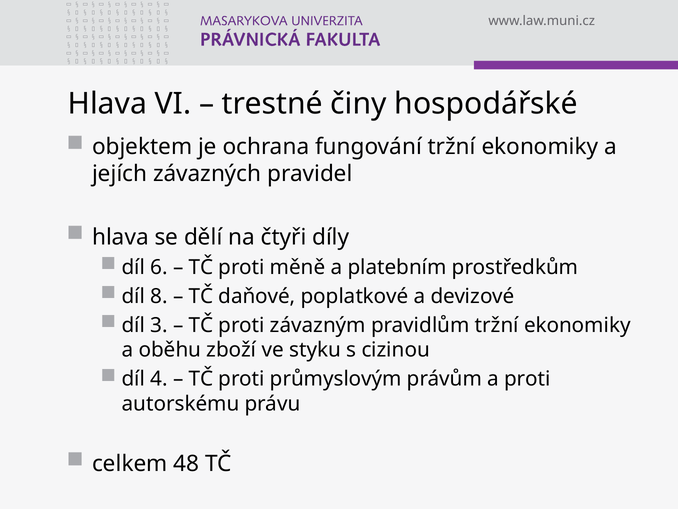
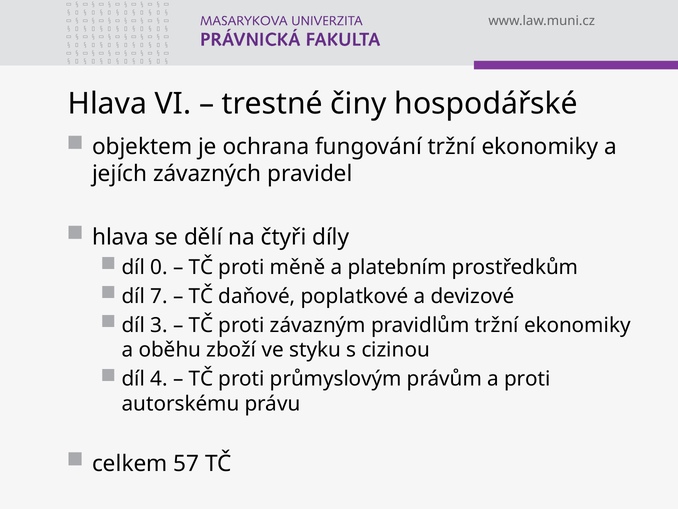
6: 6 -> 0 (159, 267)
8: 8 -> 7 (159, 296)
48: 48 -> 57 (186, 463)
